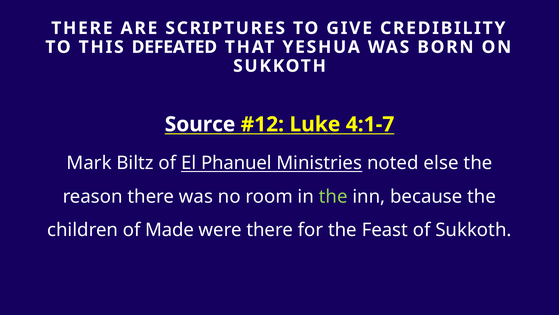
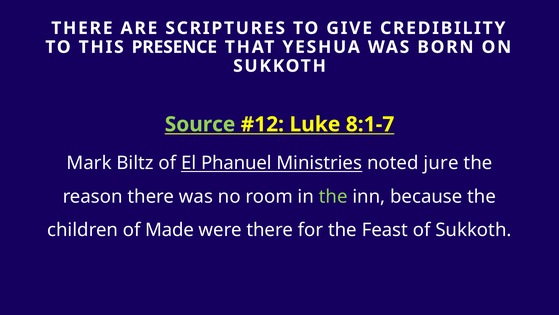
DEFEATED: DEFEATED -> PRESENCE (174, 47)
Source colour: white -> light green (200, 124)
4:1-7: 4:1-7 -> 8:1-7 (370, 124)
else: else -> jure (441, 163)
